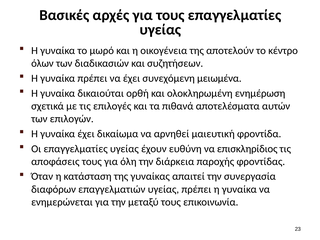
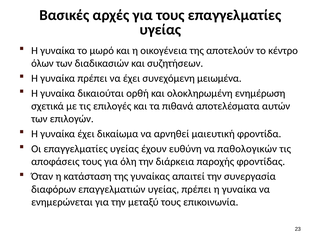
επισκληρίδιος: επισκληρίδιος -> παθολογικών (247, 149)
